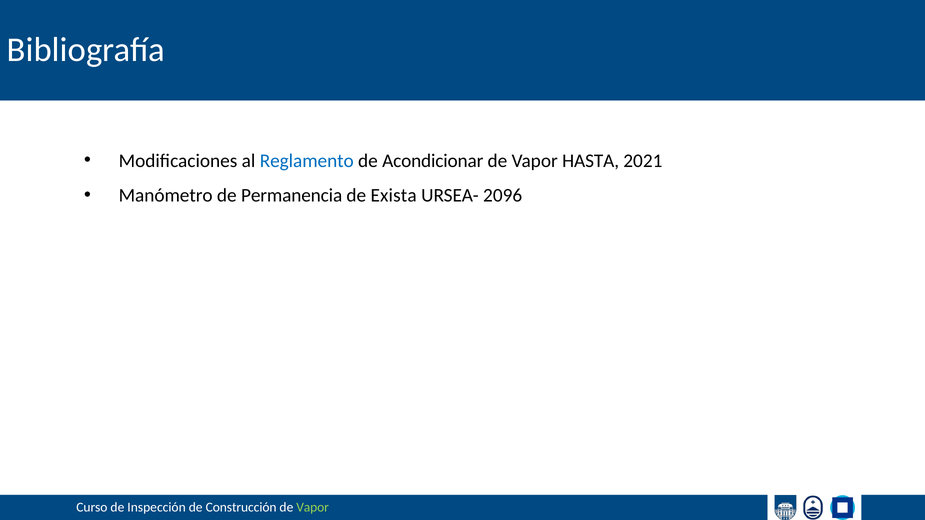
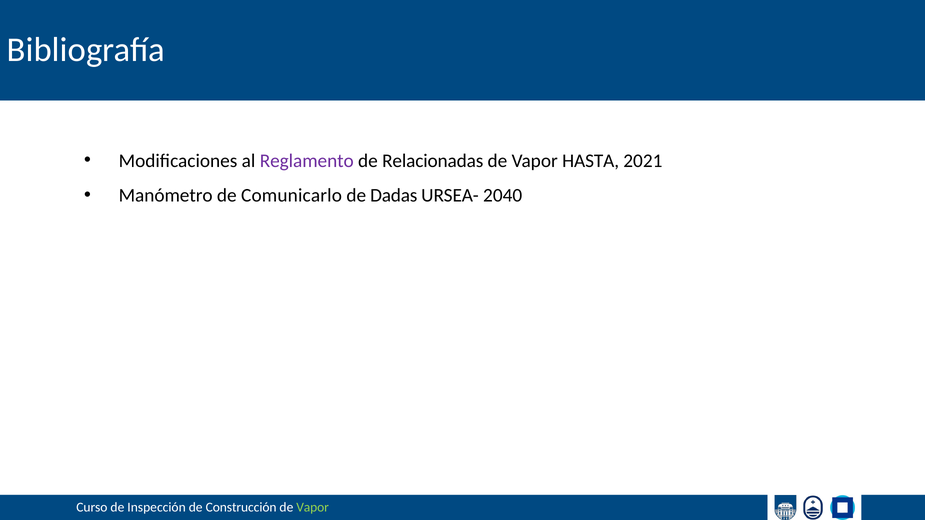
Reglamento colour: blue -> purple (307, 161)
Acondicionar: Acondicionar -> Relacionadas (433, 161)
Permanencia: Permanencia -> Comunicarlo (292, 196)
Exista: Exista -> Dadas (394, 196)
2096: 2096 -> 2040 (503, 196)
